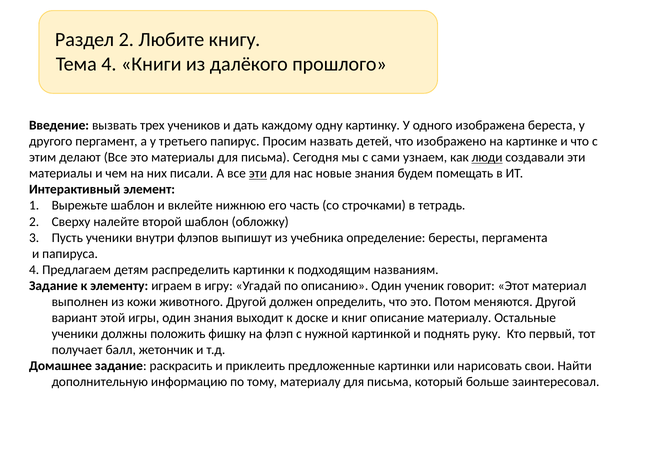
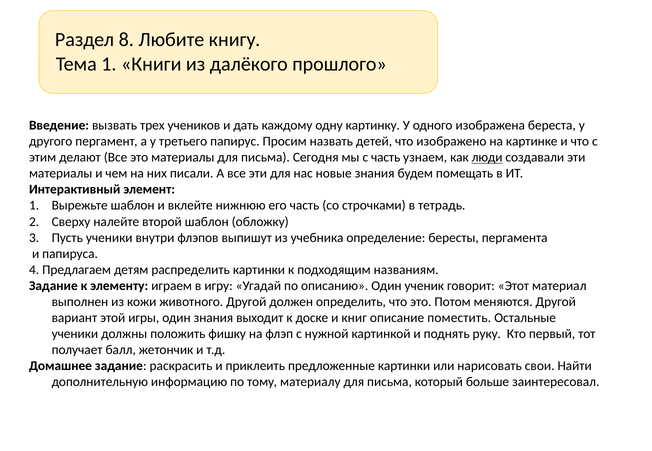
Раздел 2: 2 -> 8 (126, 40)
Тема 4: 4 -> 1 (109, 64)
с сами: сами -> часть (386, 158)
эти underline: present -> none (258, 174)
описание материалу: материалу -> поместить (459, 318)
